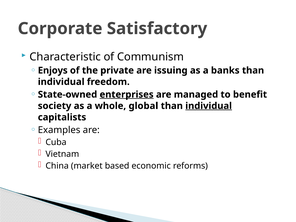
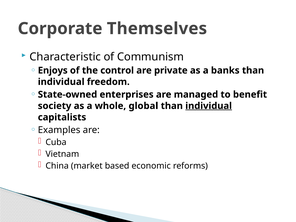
Satisfactory: Satisfactory -> Themselves (157, 29)
private: private -> control (117, 70)
issuing: issuing -> private (171, 70)
enterprises underline: present -> none (127, 95)
